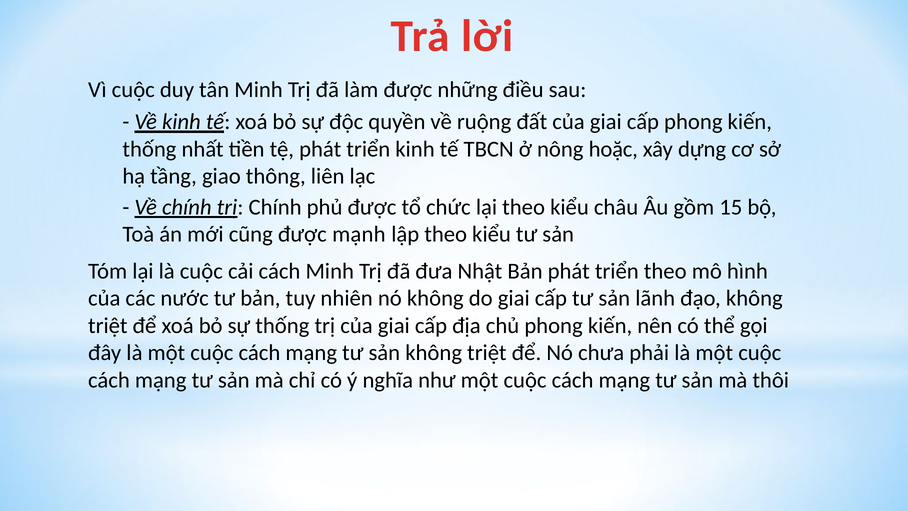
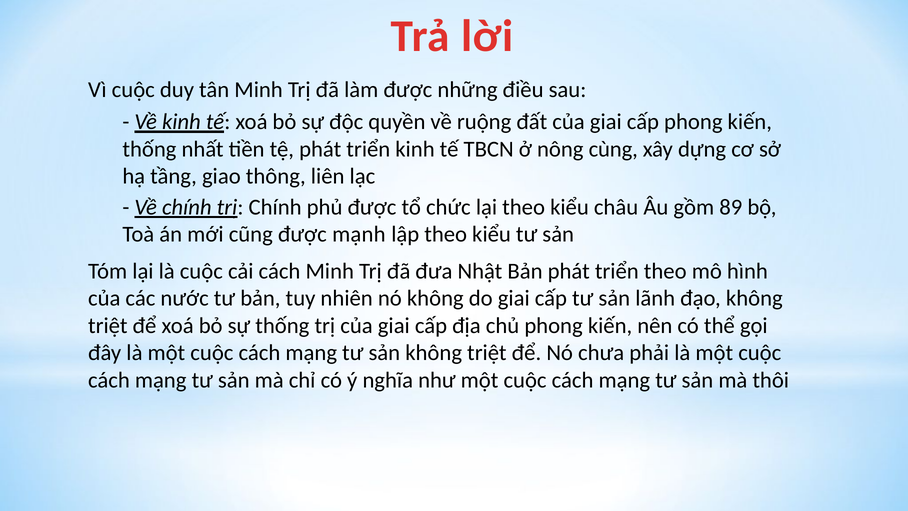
hoặc: hoặc -> cùng (613, 149)
15: 15 -> 89 (731, 207)
